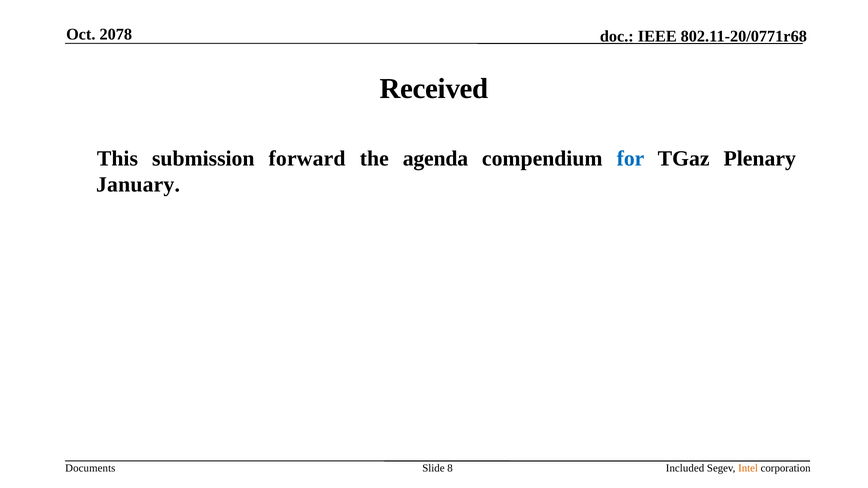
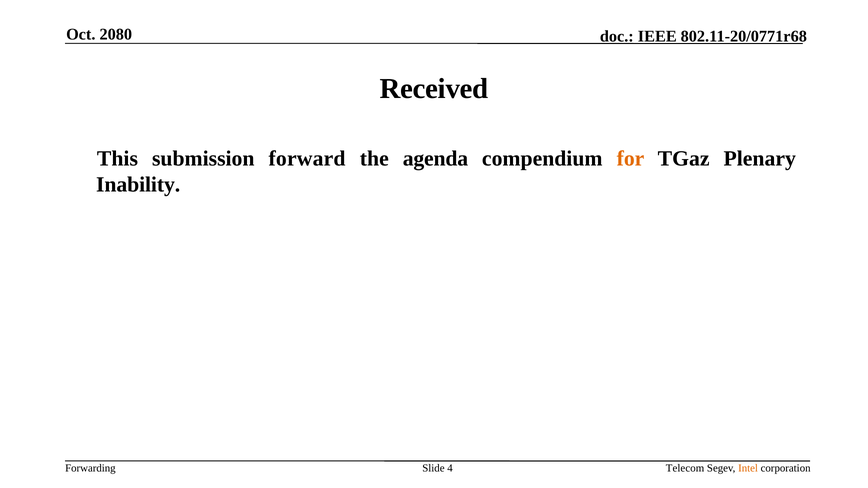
2078: 2078 -> 2080 (116, 35)
for colour: blue -> orange (631, 159)
January: January -> Inability (138, 185)
Documents: Documents -> Forwarding (90, 468)
8: 8 -> 4 (450, 468)
Included: Included -> Telecom (685, 468)
